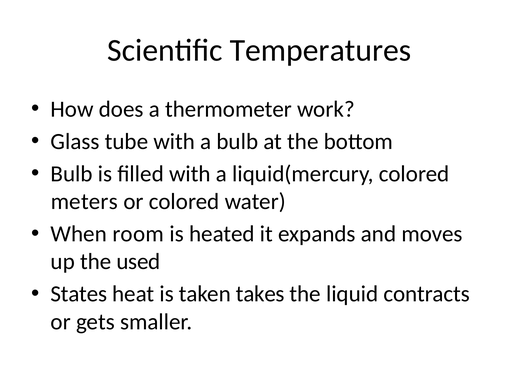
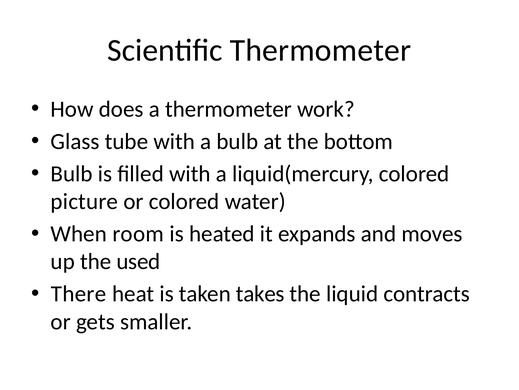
Scientific Temperatures: Temperatures -> Thermometer (320, 50)
meters: meters -> picture (84, 201)
States: States -> There (79, 293)
